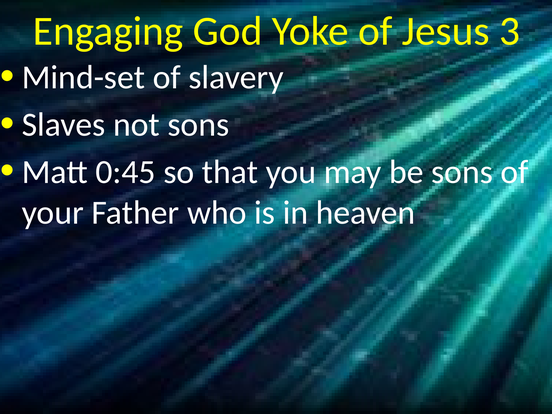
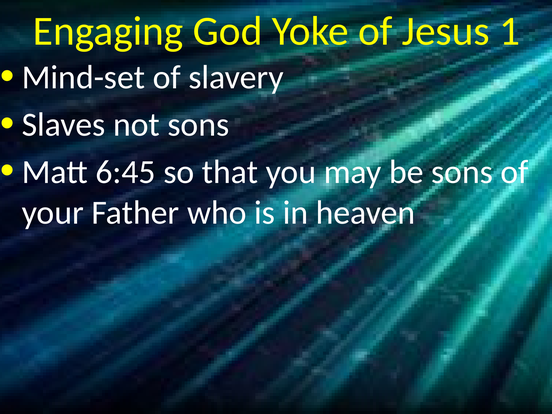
3: 3 -> 1 (510, 31)
0:45: 0:45 -> 6:45 (126, 172)
